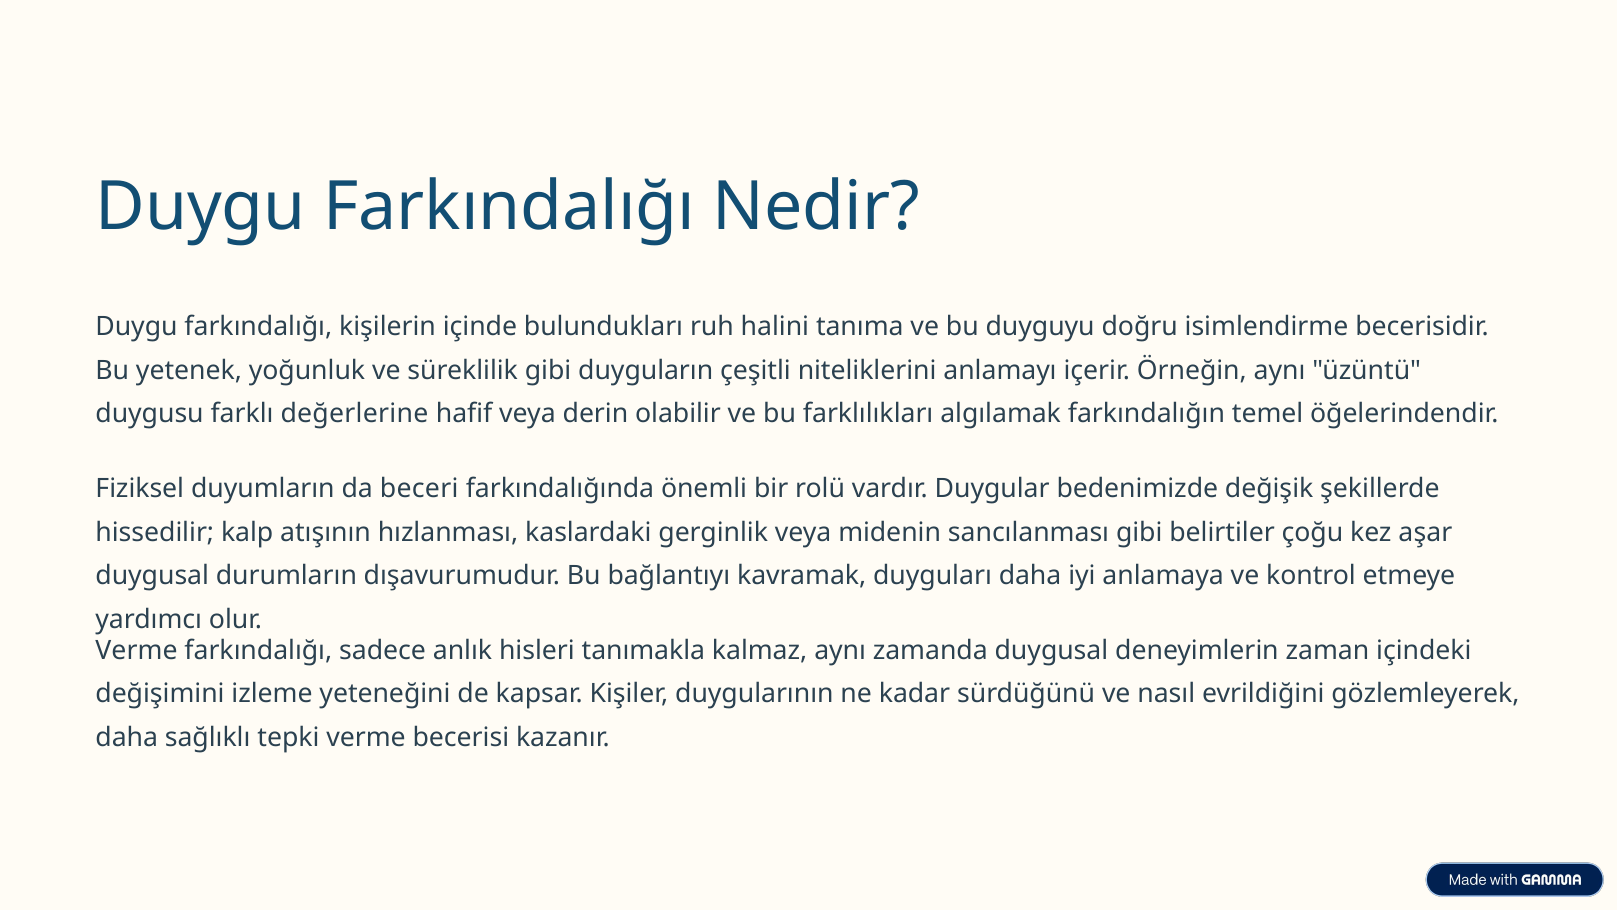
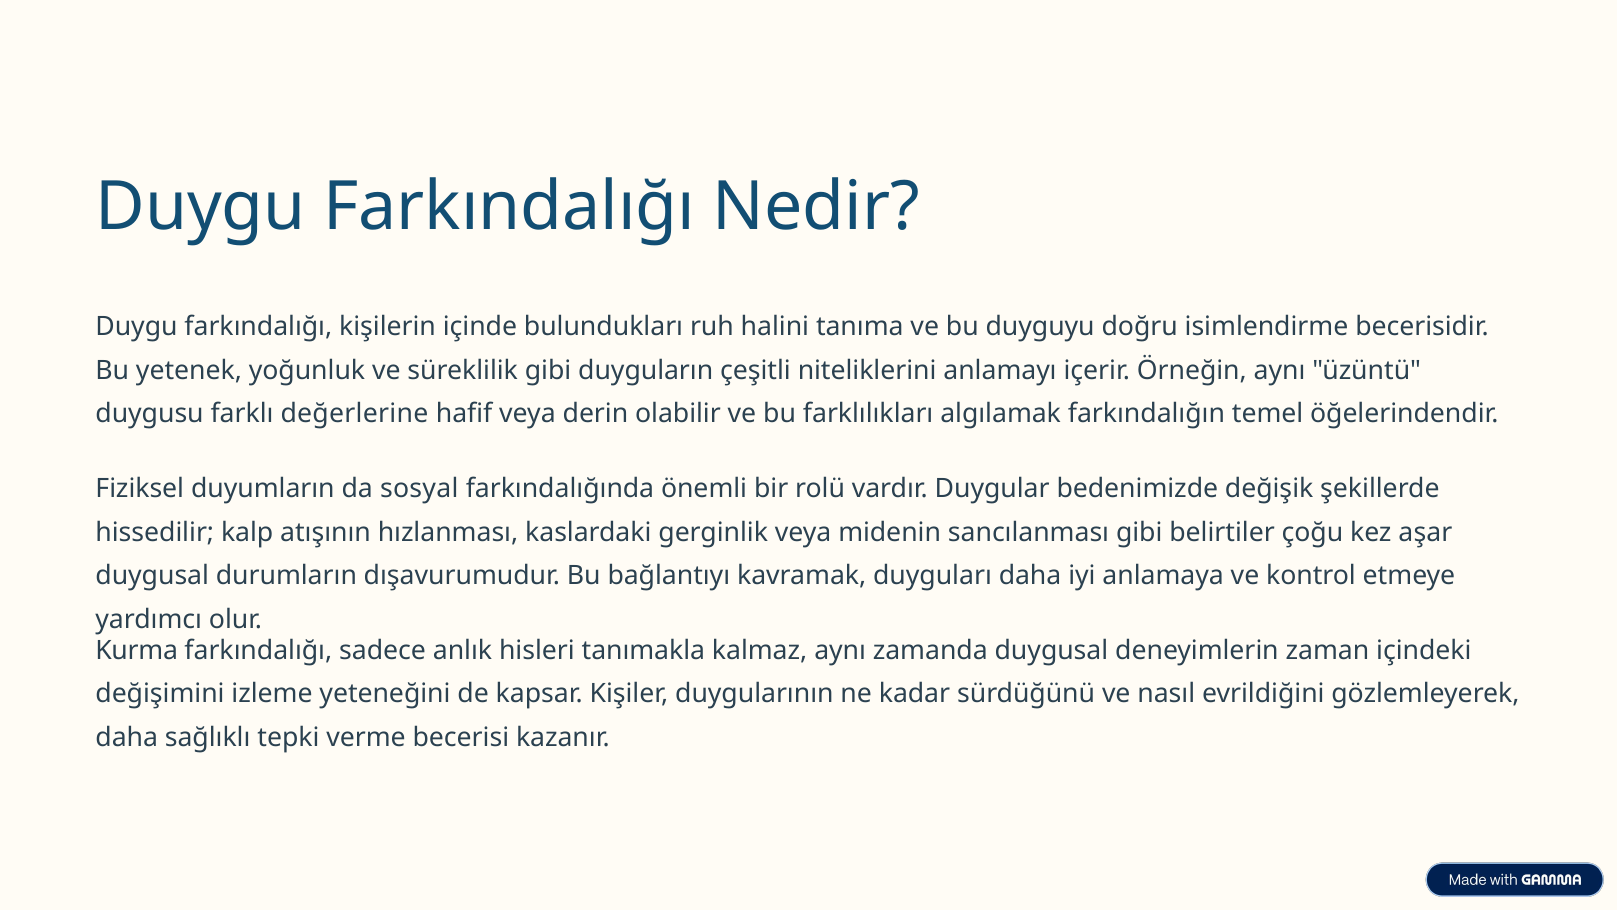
beceri: beceri -> sosyal (419, 489)
Verme: Verme -> Kurma (137, 650)
